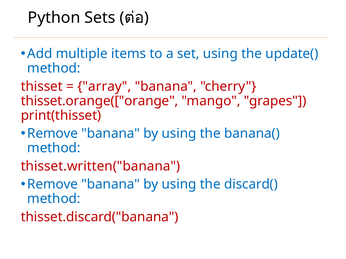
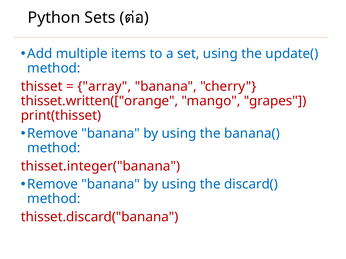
thisset.orange(["orange: thisset.orange(["orange -> thisset.written(["orange (100, 101)
thisset.written("banana: thisset.written("banana -> thisset.integer("banana (100, 166)
